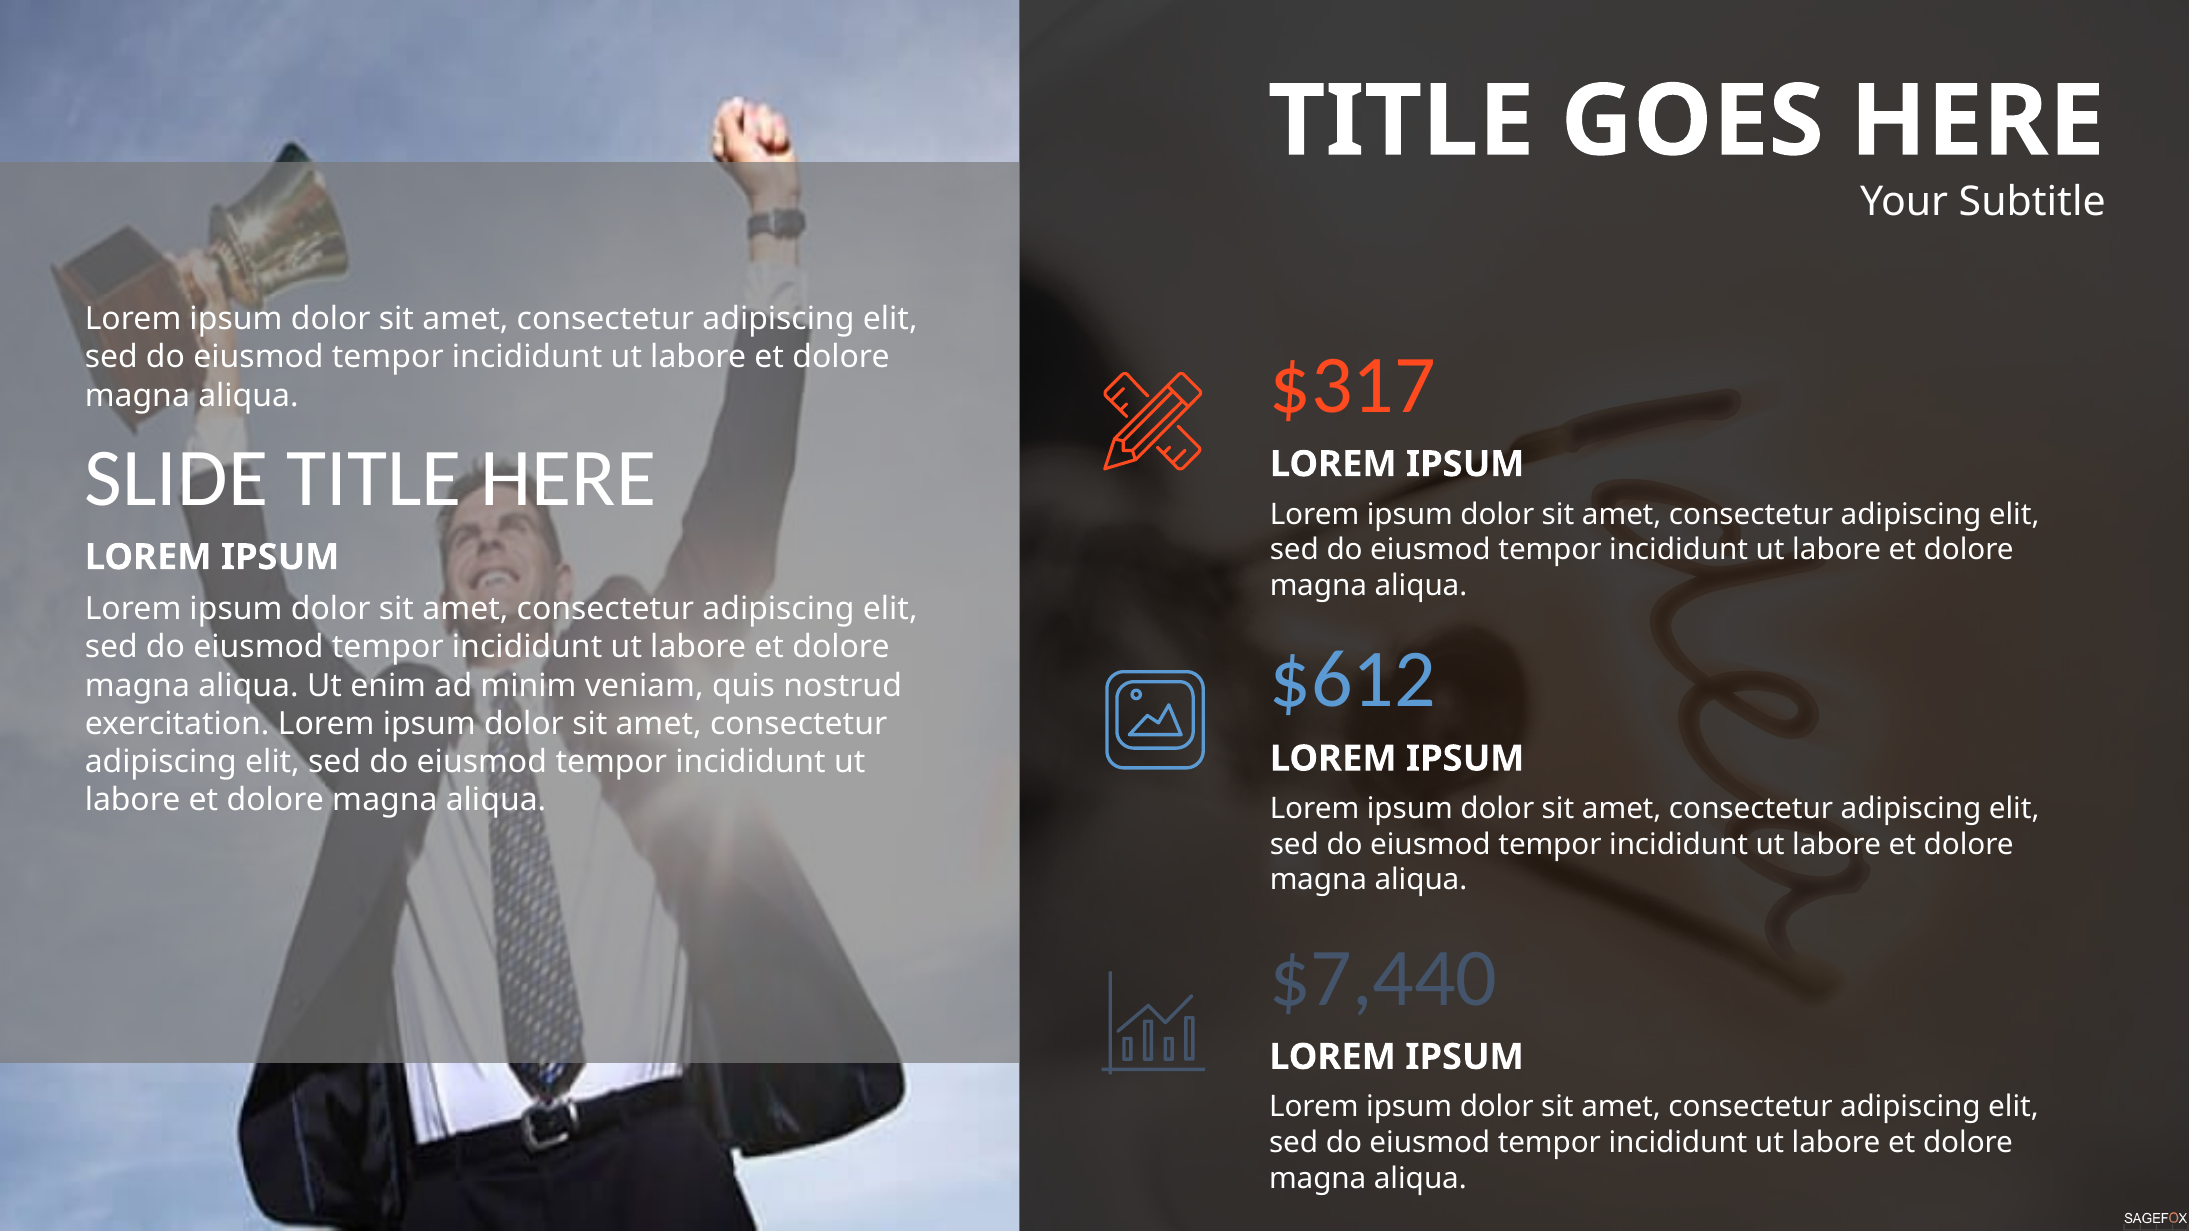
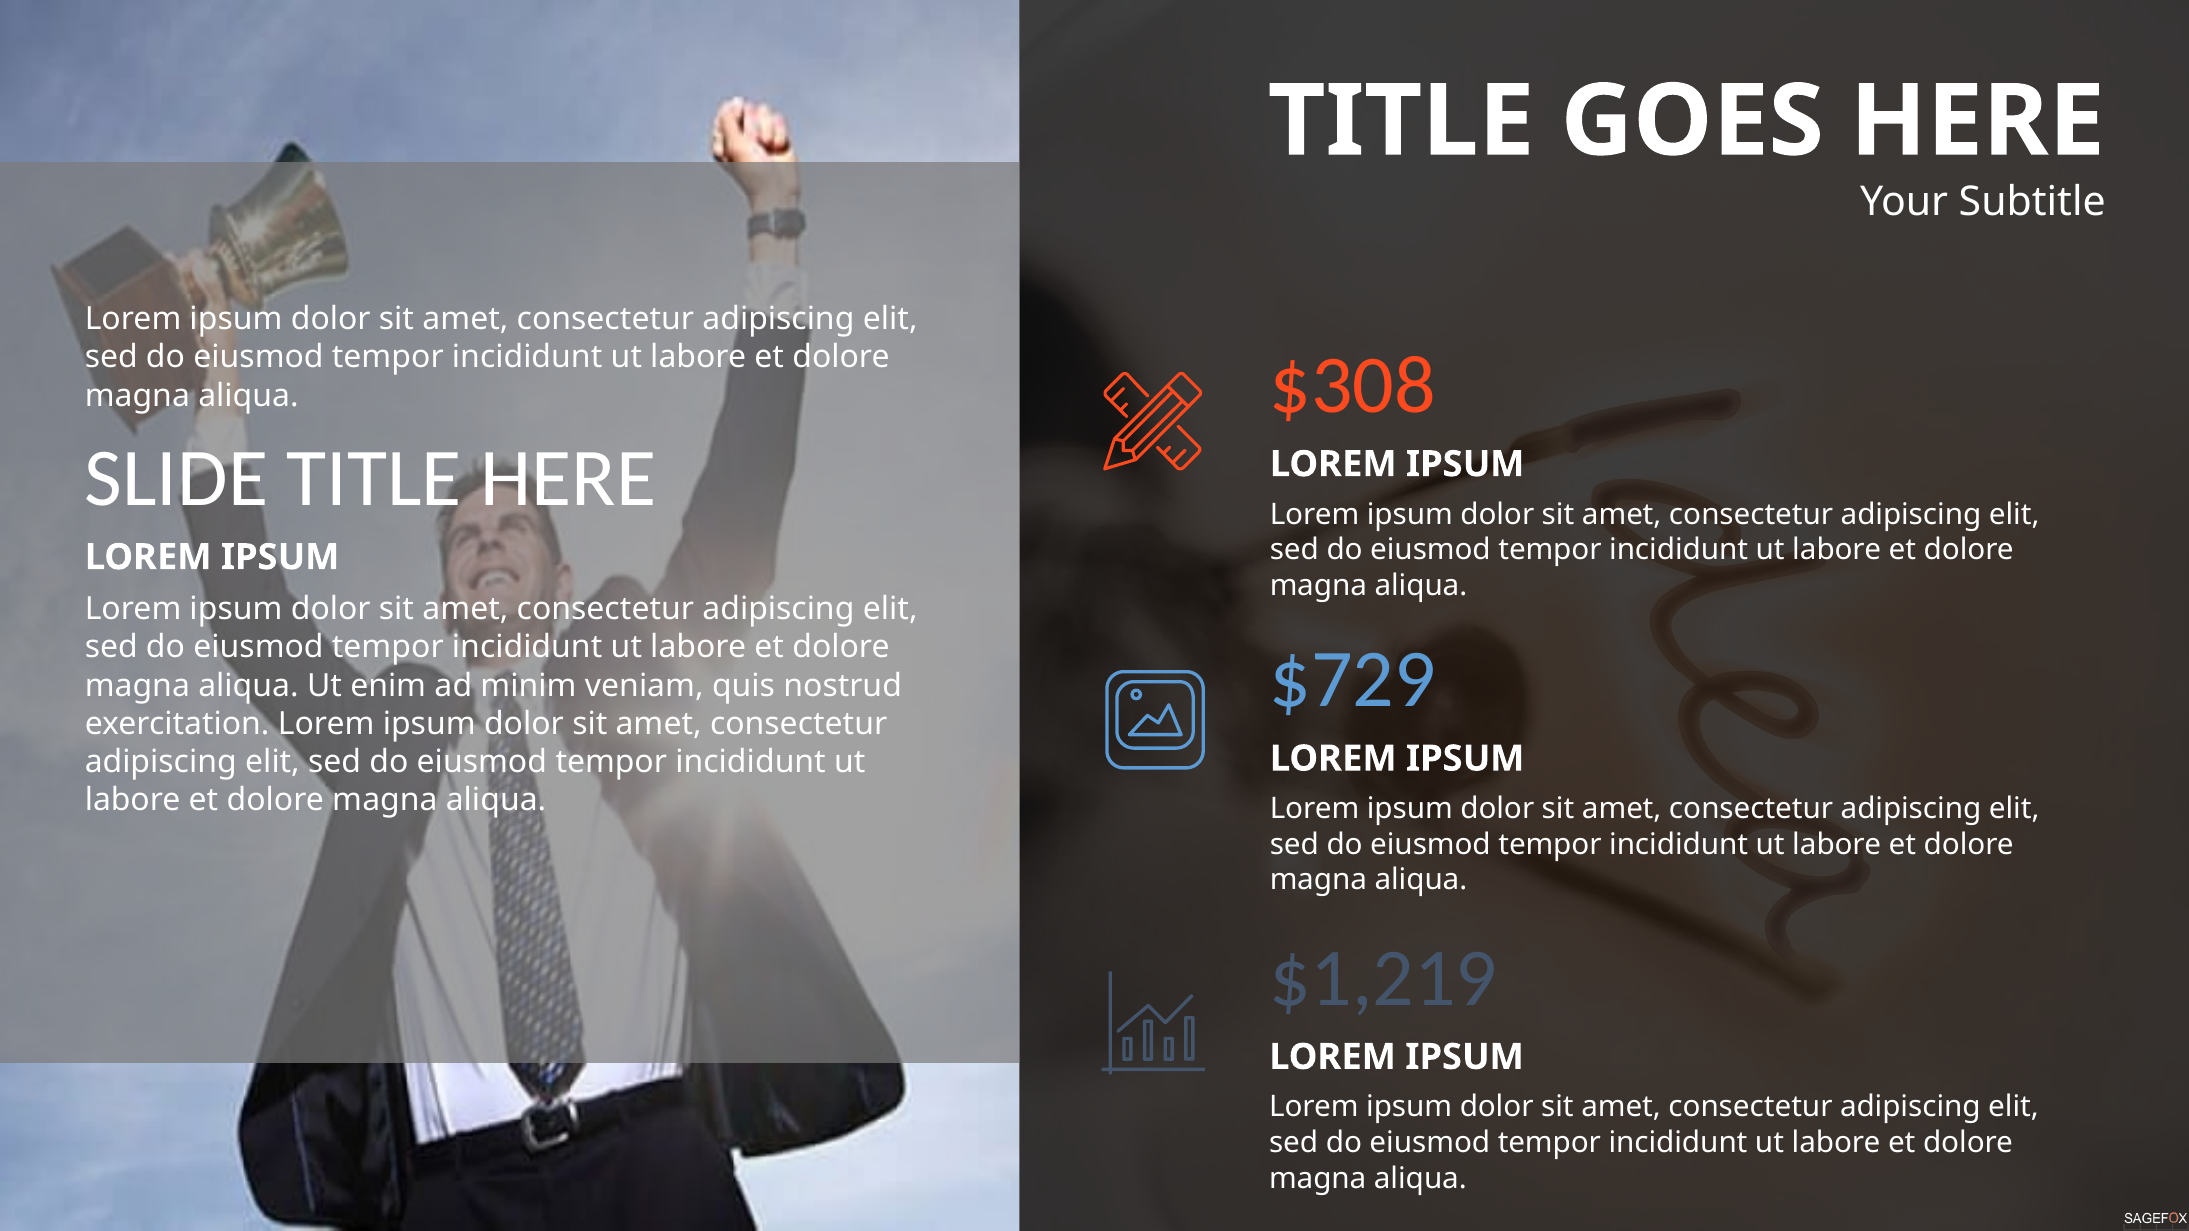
$317: $317 -> $308 (1353, 385)
$612: $612 -> $729 (1353, 680)
$7,440: $7,440 -> $1,219 (1383, 978)
